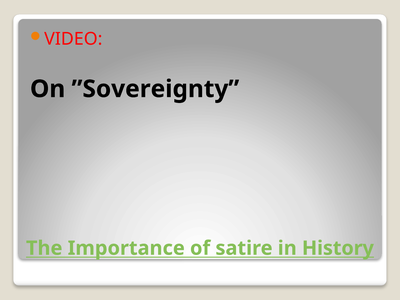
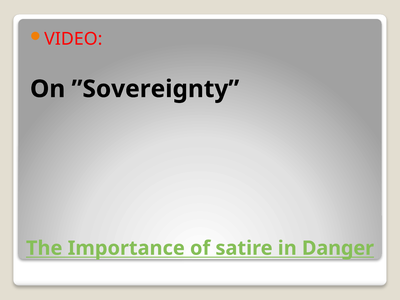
History: History -> Danger (338, 248)
